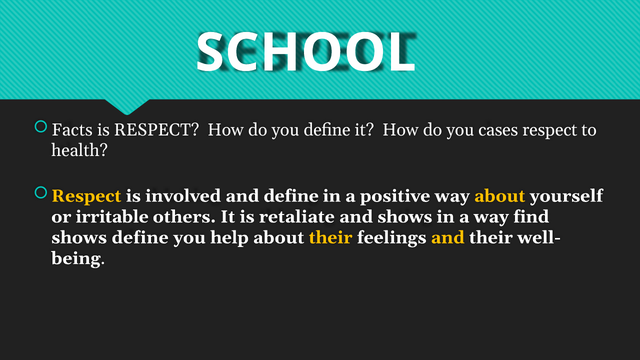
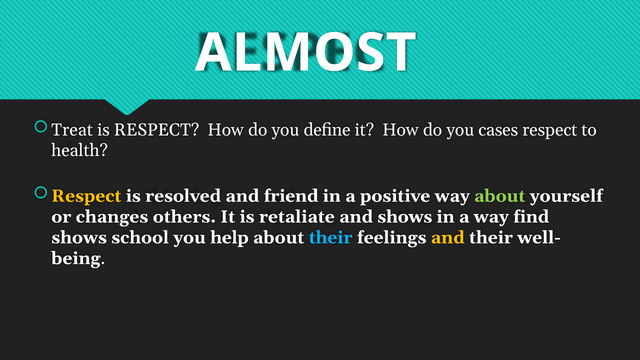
SCHOOL: SCHOOL -> ALMOST (306, 53)
Facts: Facts -> Treat (72, 130)
involved: involved -> resolved (183, 196)
and define: define -> friend (291, 196)
about colour: yellow -> light green (500, 196)
irritable: irritable -> changes (112, 217)
shows define: define -> school (140, 238)
their colour: yellow -> light blue (331, 238)
